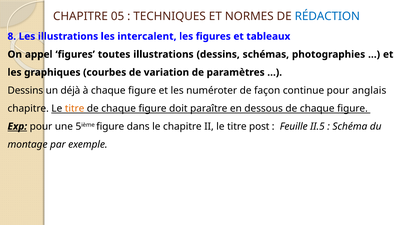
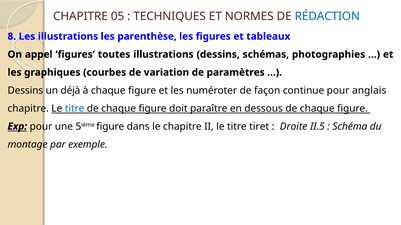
intercalent: intercalent -> parenthèse (147, 36)
titre colour: orange -> blue (75, 109)
post: post -> tiret (259, 127)
Feuille: Feuille -> Droite (294, 127)
